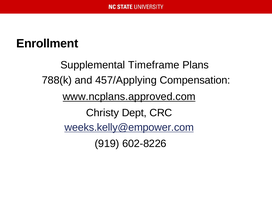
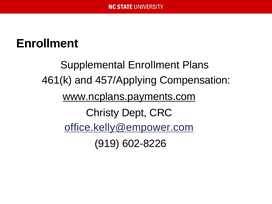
Supplemental Timeframe: Timeframe -> Enrollment (154, 65)
788(k: 788(k -> 461(k (57, 80)
www.ncplans.approved.com: www.ncplans.approved.com -> www.ncplans.payments.com (129, 97)
weeks.kelly@empower.com: weeks.kelly@empower.com -> office.kelly@empower.com (129, 127)
